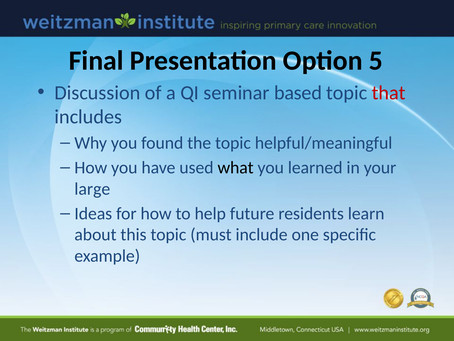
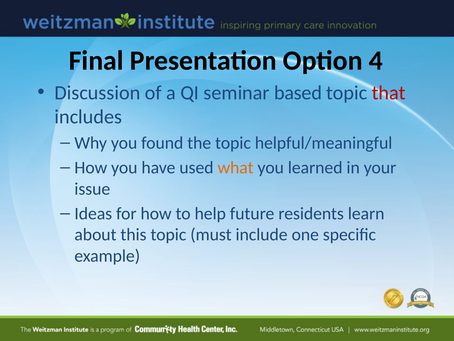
5: 5 -> 4 (376, 61)
what colour: black -> orange (236, 167)
large: large -> issue (92, 189)
